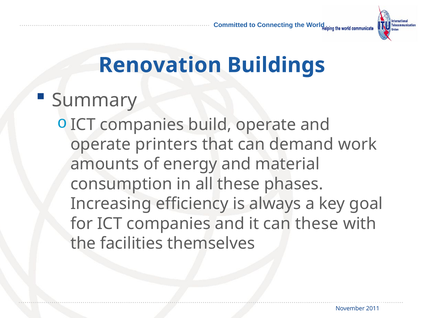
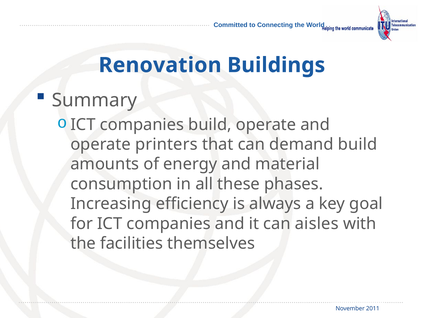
demand work: work -> build (358, 144)
can these: these -> aisles (317, 224)
